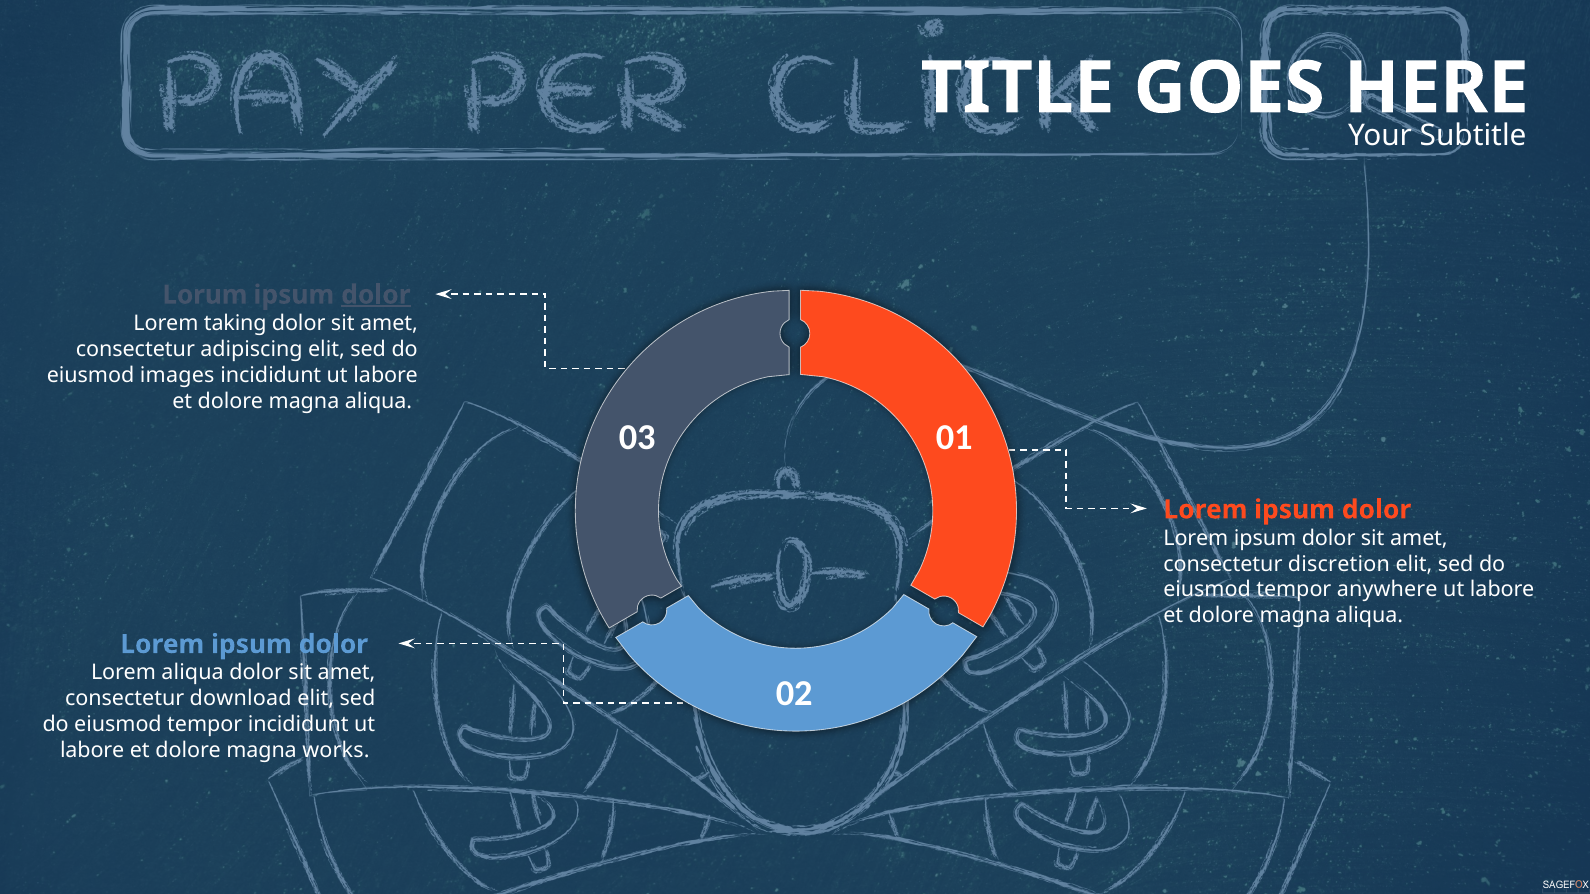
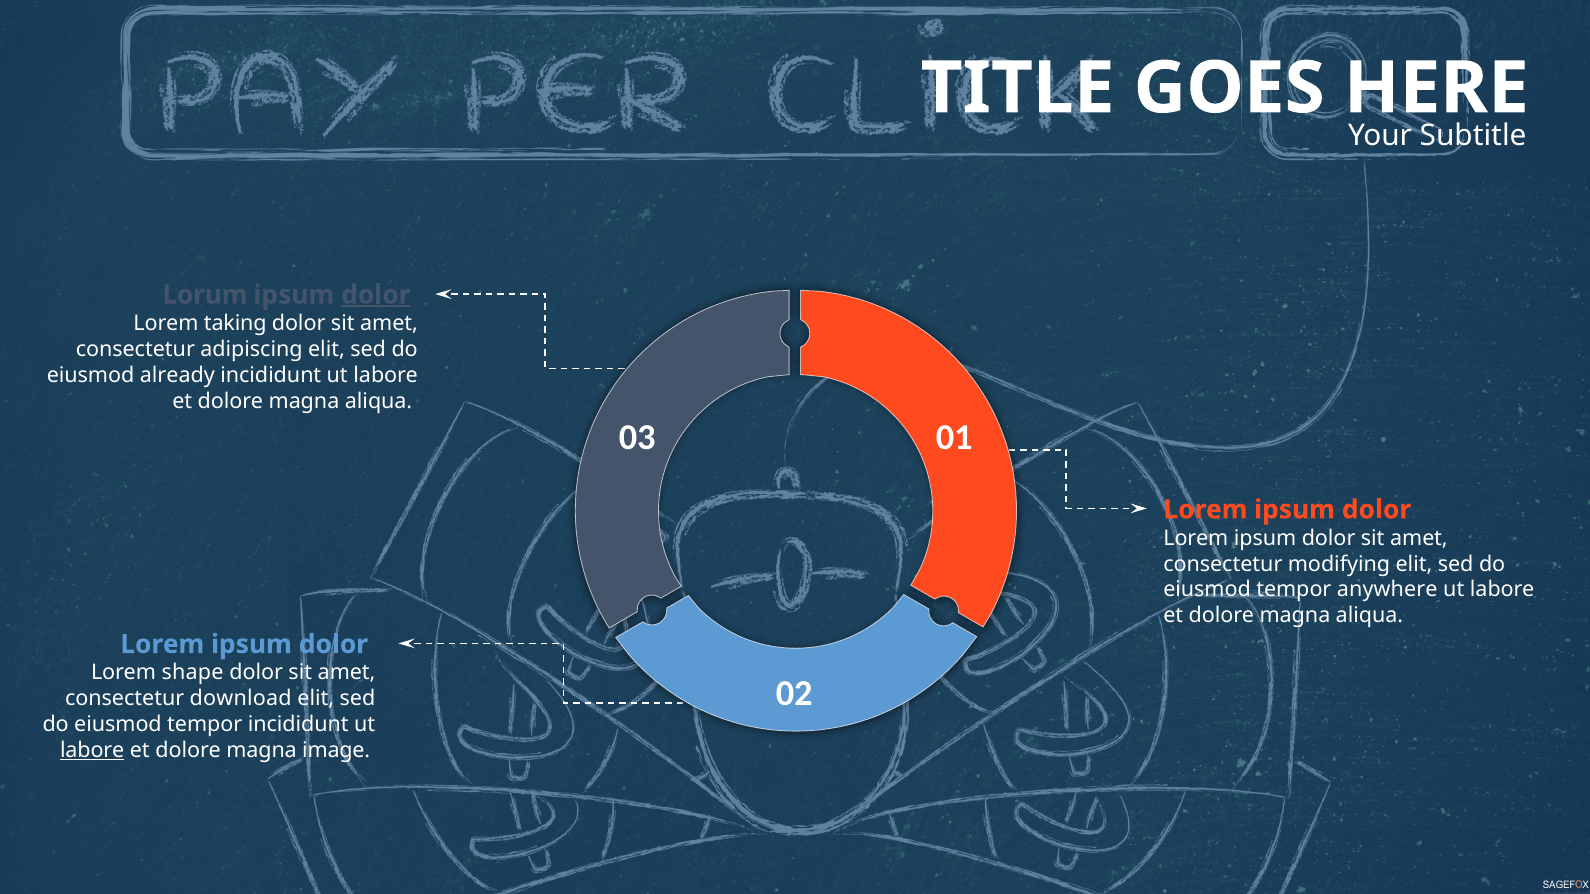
images: images -> already (177, 375)
discretion: discretion -> modifying (1339, 564)
Lorem aliqua: aliqua -> shape (193, 673)
labore underline: none -> present (92, 751)
works: works -> image (336, 751)
